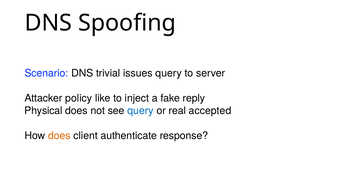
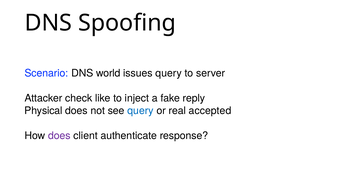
trivial: trivial -> world (108, 73)
policy: policy -> check (79, 98)
does colour: orange -> purple (59, 135)
